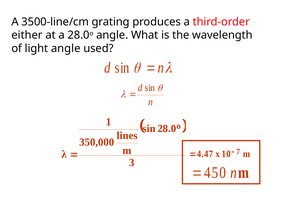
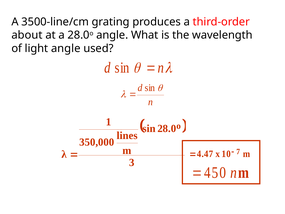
either: either -> about (27, 35)
